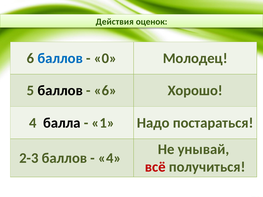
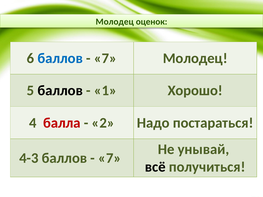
Действия: Действия -> Молодец (115, 22)
0: 0 -> 7 (105, 58)
6: 6 -> 1 (105, 91)
балла colour: black -> red (62, 123)
1: 1 -> 2 (103, 123)
2-3: 2-3 -> 4-3 (29, 158)
4: 4 -> 7 (110, 158)
всё colour: red -> black (155, 167)
